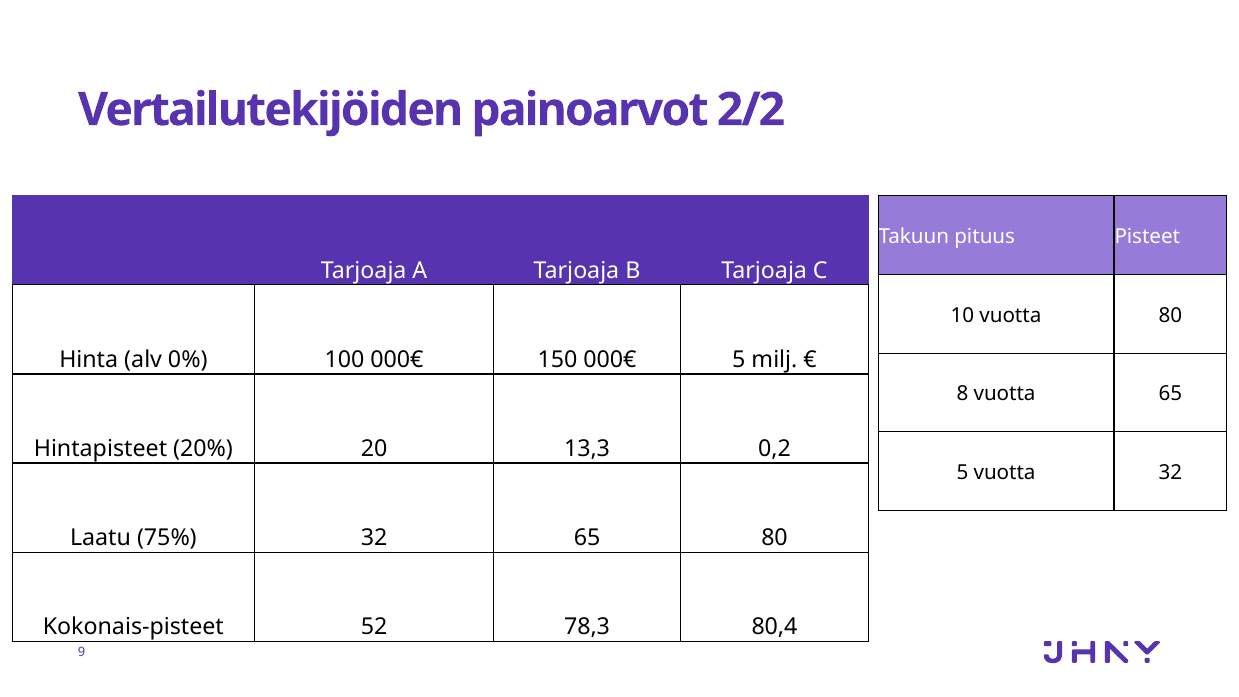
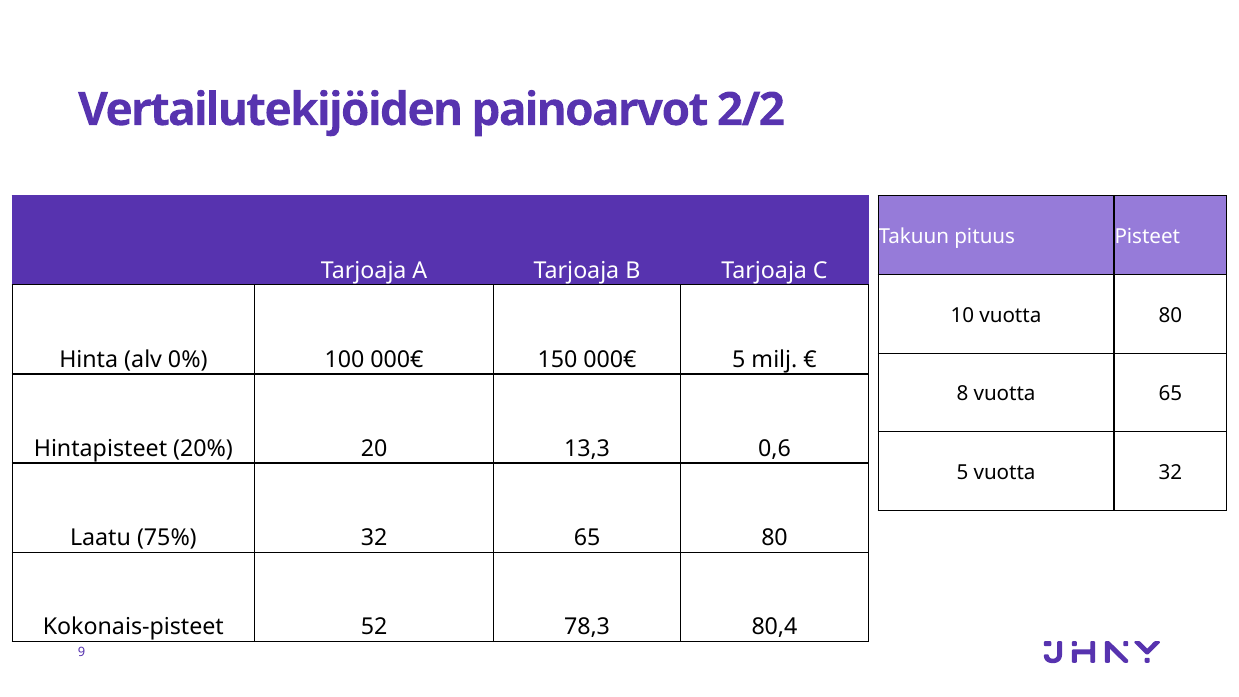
0,2: 0,2 -> 0,6 (775, 448)
